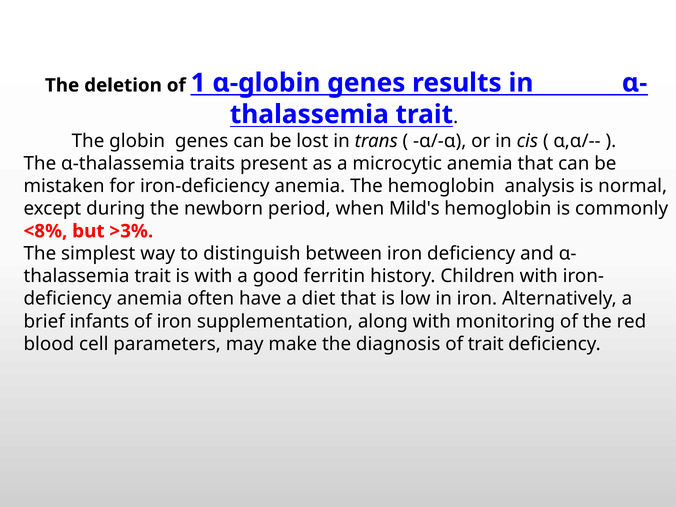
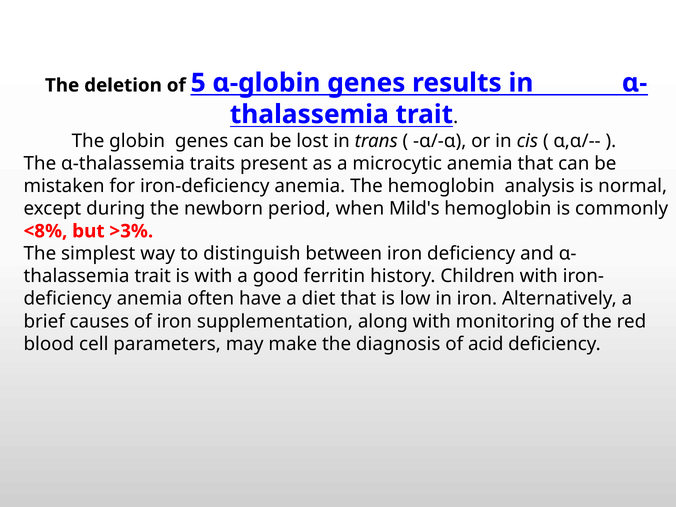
1: 1 -> 5 (198, 83)
infants: infants -> causes (99, 321)
of trait: trait -> acid (486, 344)
